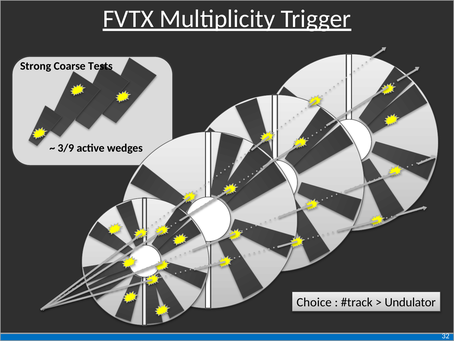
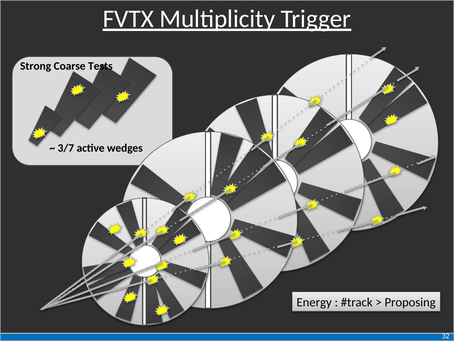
3/9: 3/9 -> 3/7 (66, 148)
Choice: Choice -> Energy (314, 302)
Undulator: Undulator -> Proposing (410, 302)
